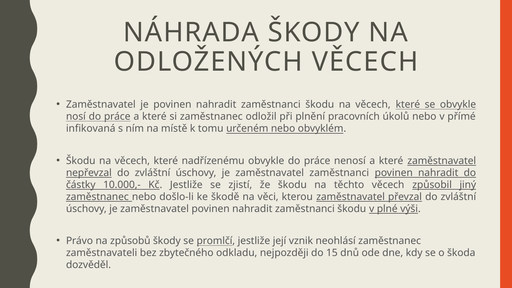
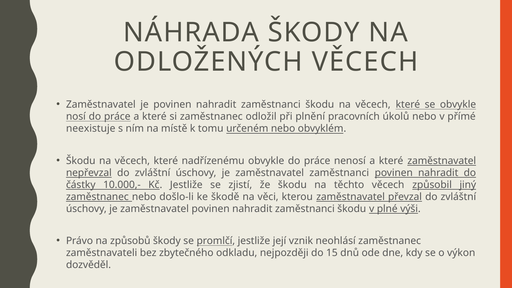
infikovaná: infikovaná -> neexistuje (91, 129)
škoda: škoda -> výkon (461, 253)
